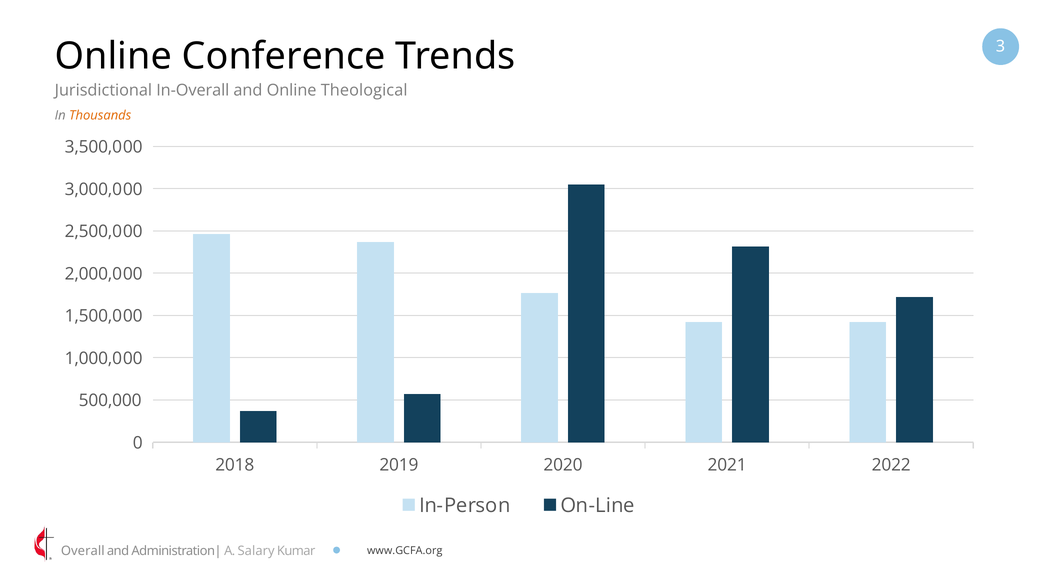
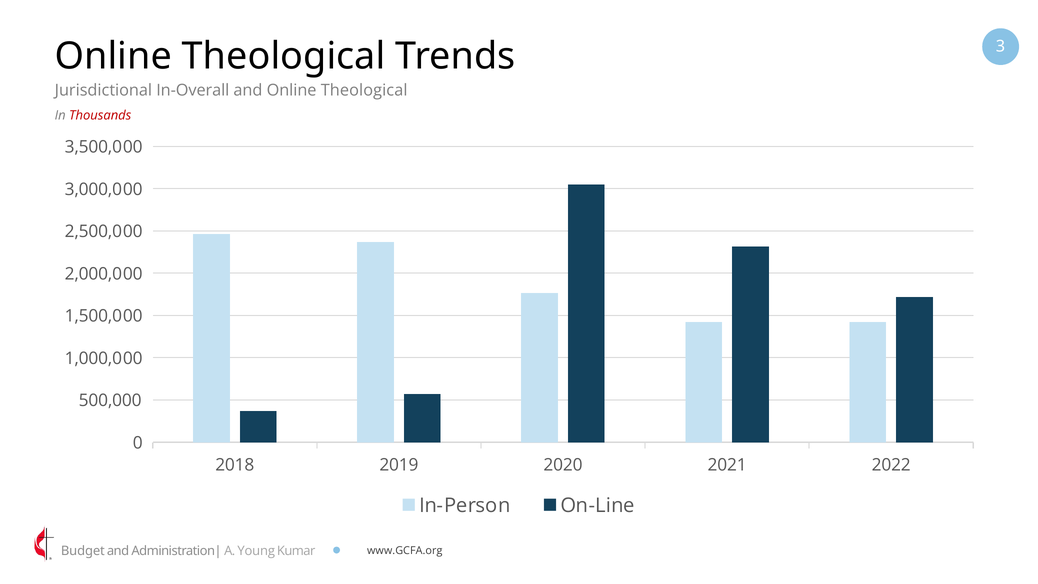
Conference: Conference -> Theological (284, 56)
Thousands colour: orange -> red (100, 115)
Overall: Overall -> Budget (83, 551)
Salary: Salary -> Young (256, 551)
